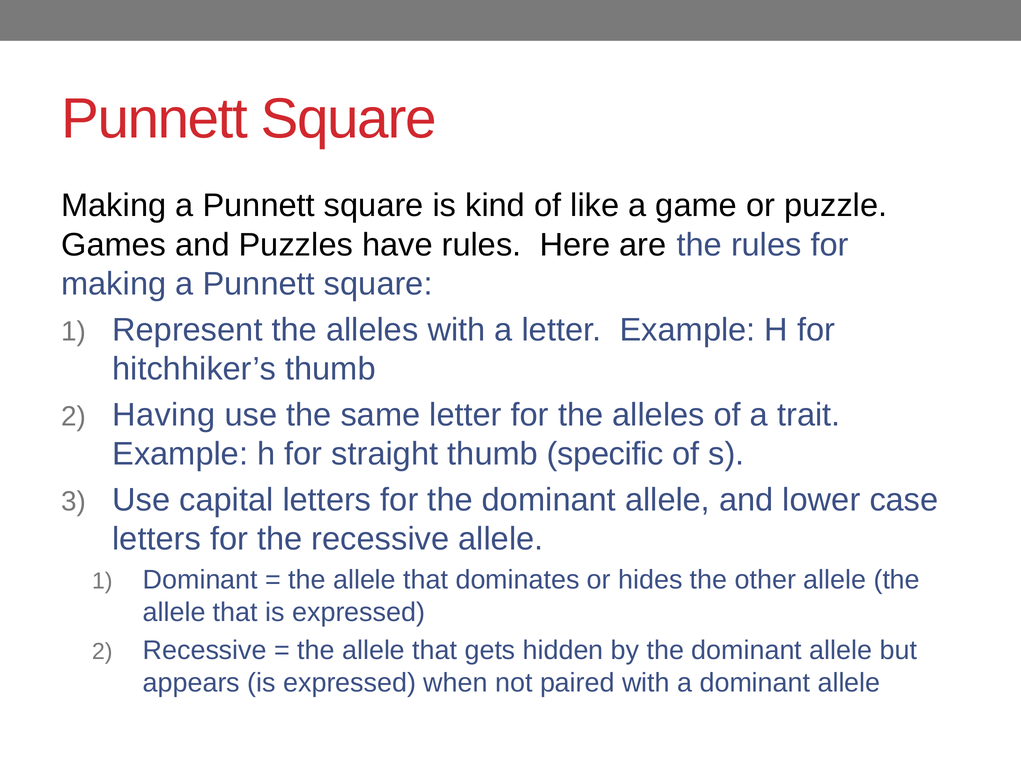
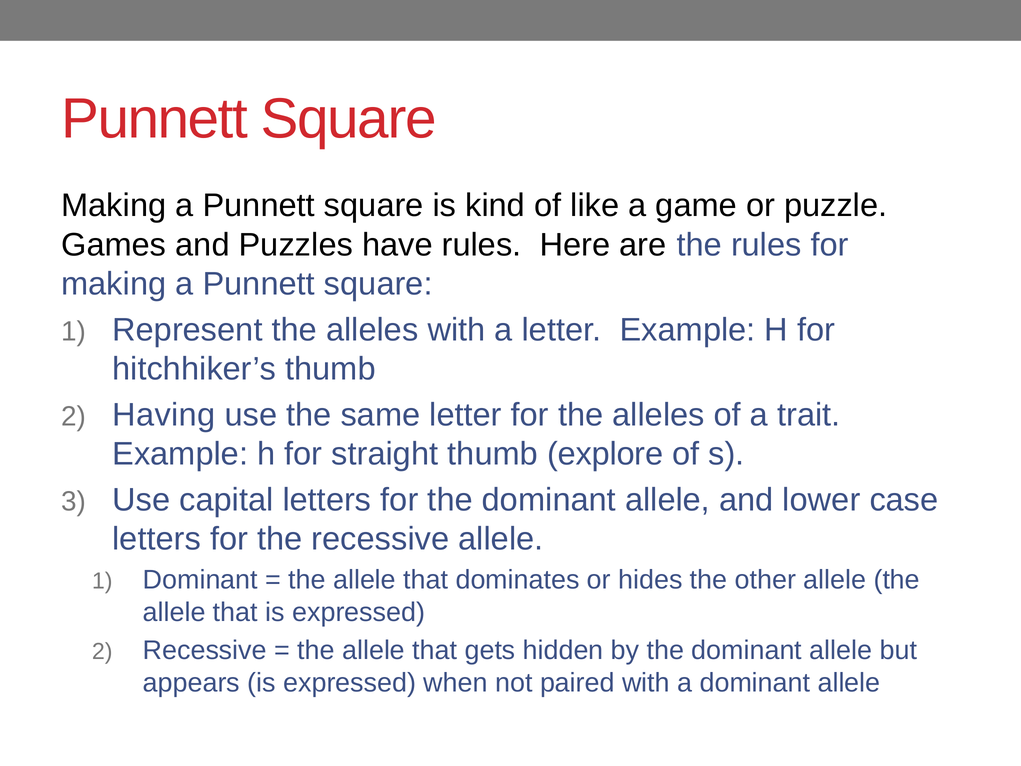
specific: specific -> explore (605, 454)
